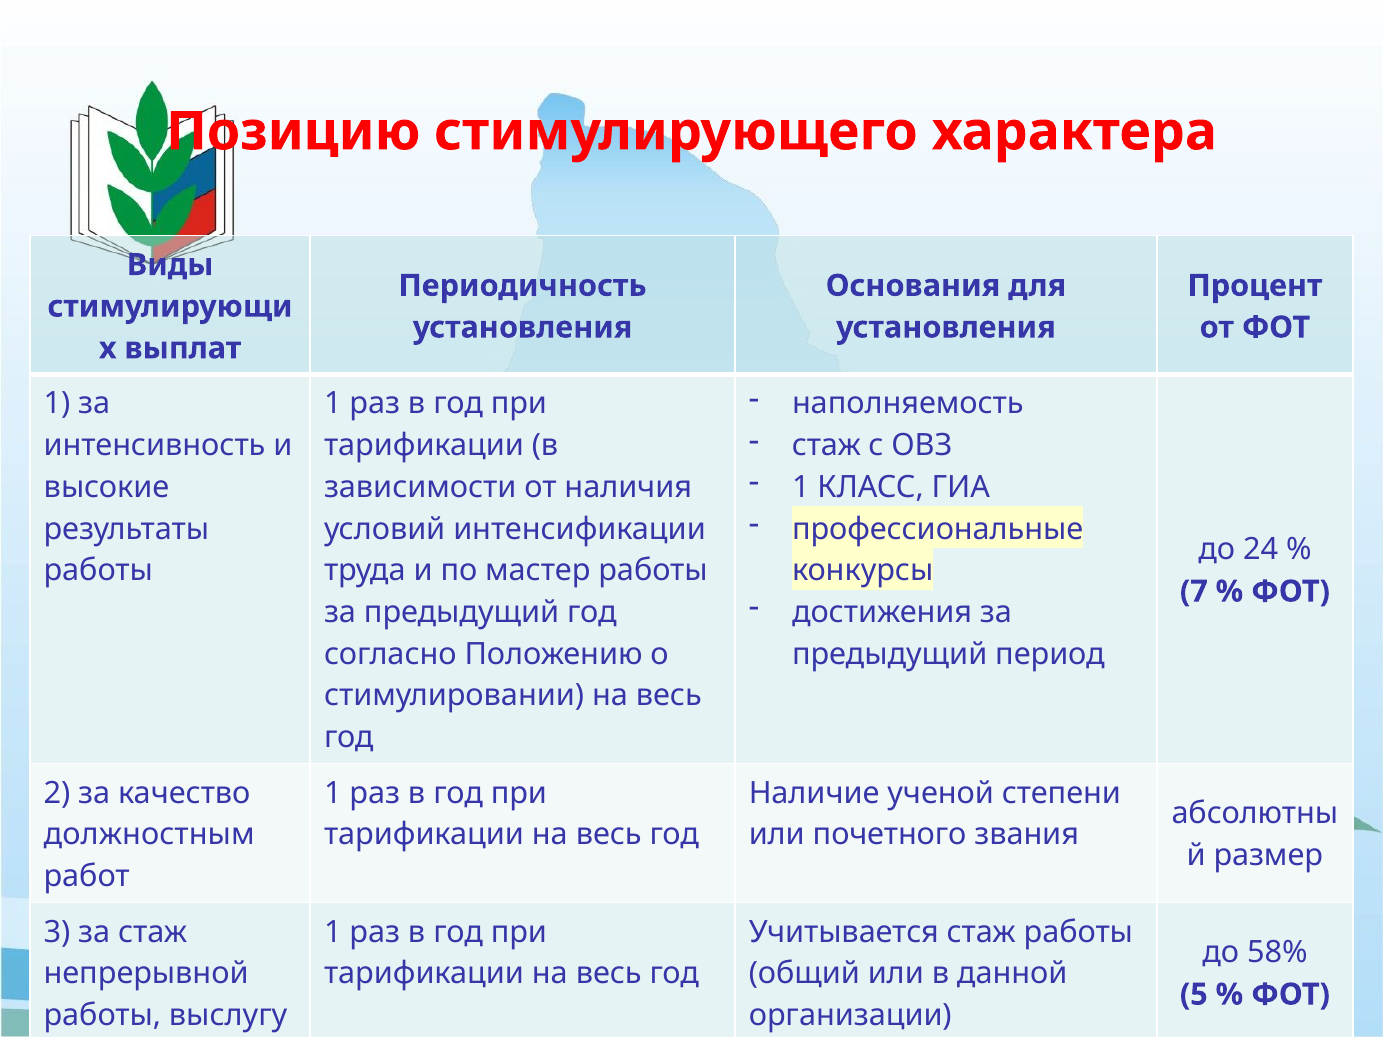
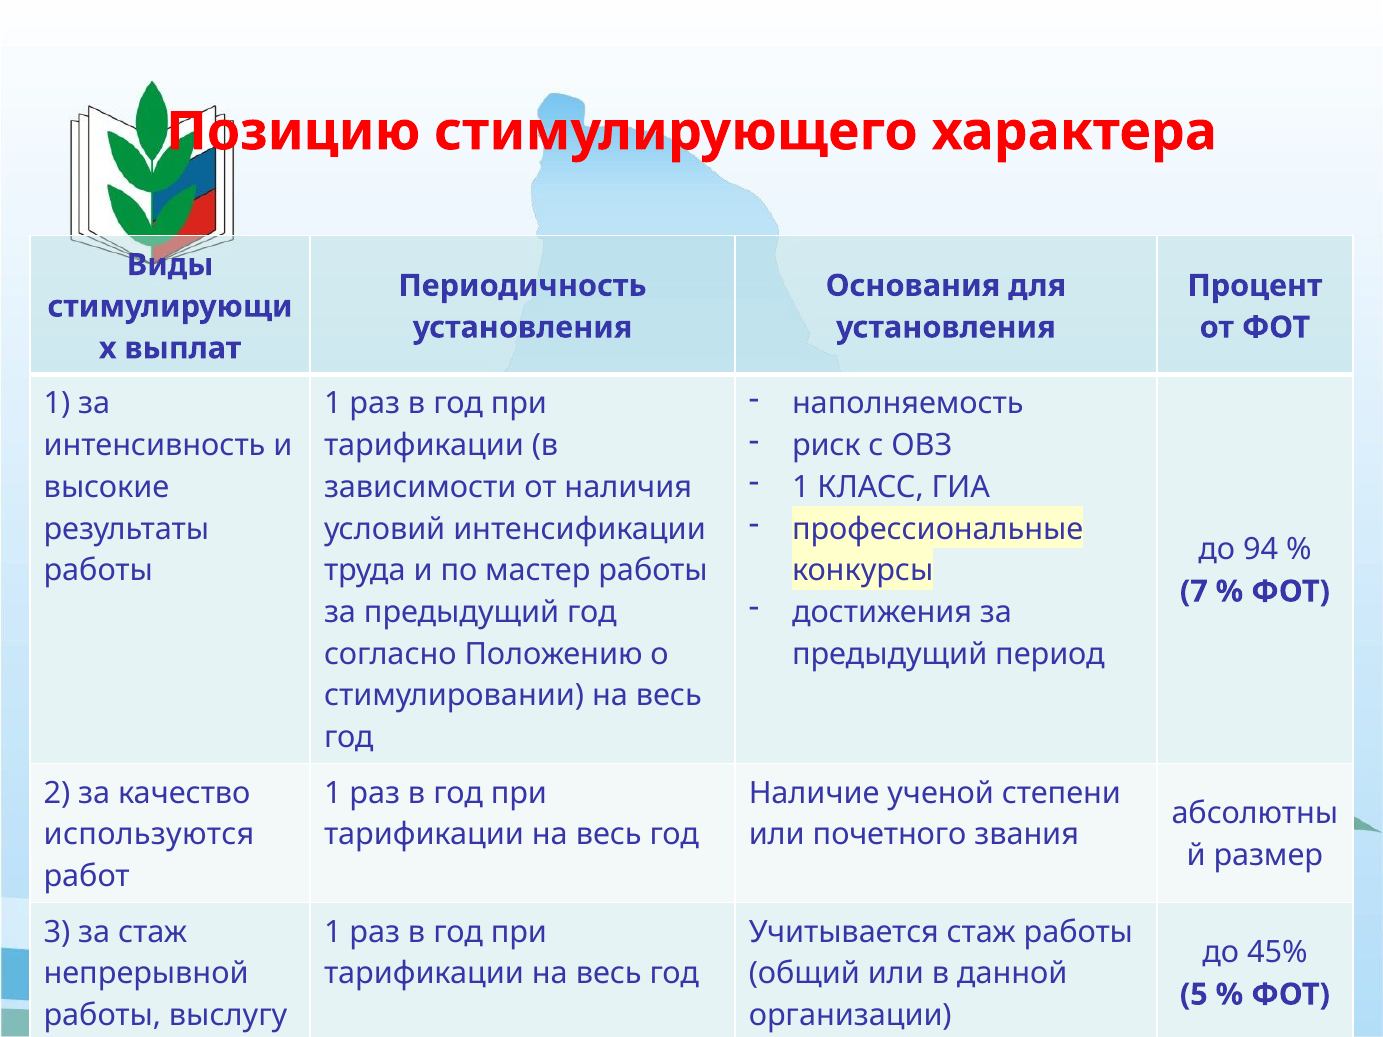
стаж: стаж -> риск (826, 446)
24: 24 -> 94 (1261, 550)
должностным: должностным -> используются (149, 835)
58%: 58% -> 45% (1277, 953)
